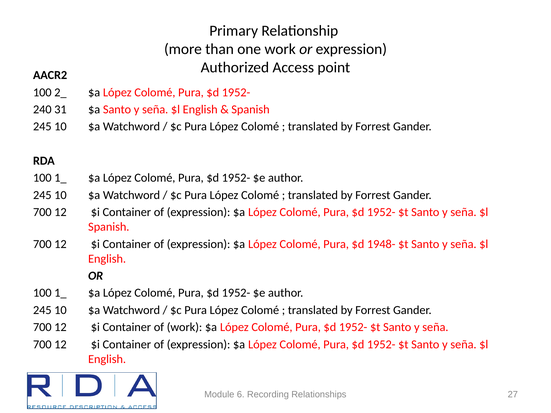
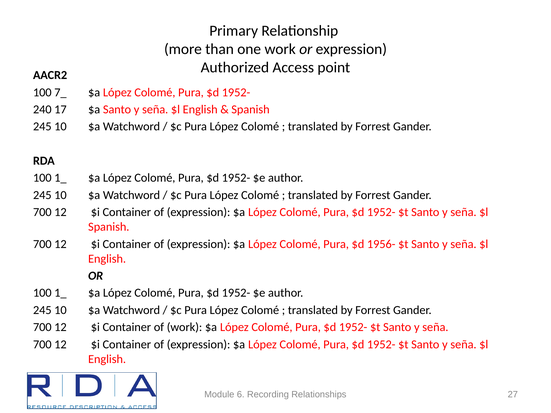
2_: 2_ -> 7_ (60, 92)
31: 31 -> 17 (61, 110)
1948-: 1948- -> 1956- (381, 244)
